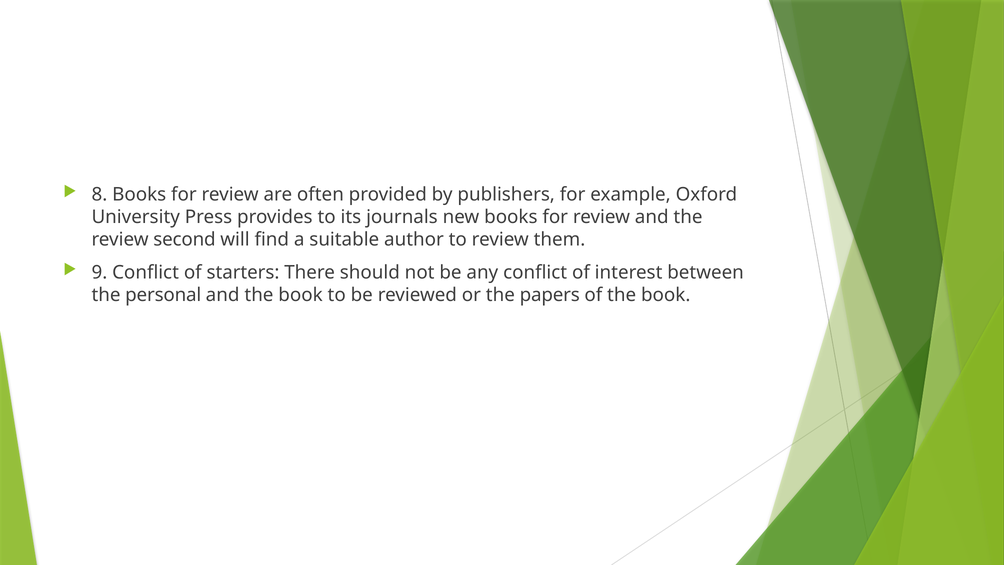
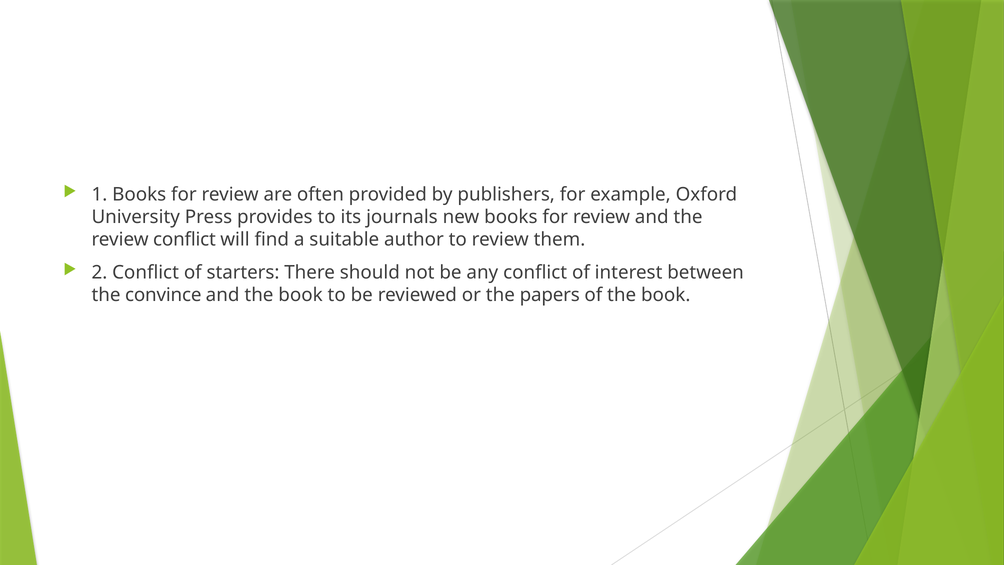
8: 8 -> 1 (99, 194)
review second: second -> conflict (185, 239)
9: 9 -> 2 (99, 273)
personal: personal -> convince (163, 295)
